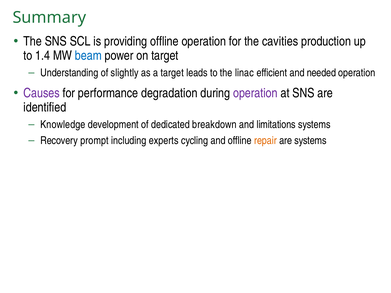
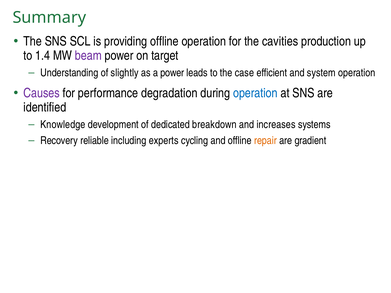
beam colour: blue -> purple (88, 56)
a target: target -> power (172, 73)
linac: linac -> case (244, 73)
needed: needed -> system (321, 73)
operation colour: purple -> blue (255, 93)
limitations: limitations -> increases (276, 125)
prompt: prompt -> reliable (95, 141)
are systems: systems -> gradient (310, 141)
